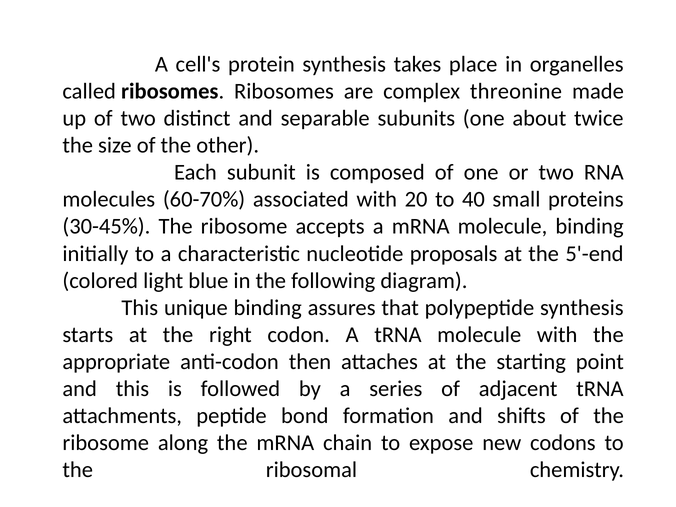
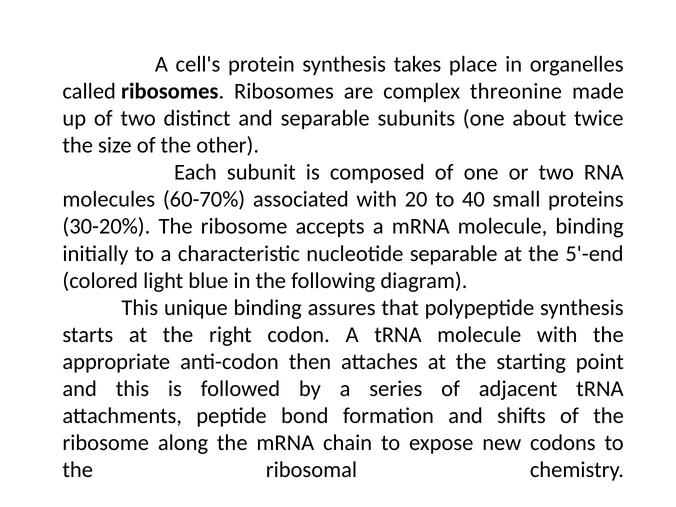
30-45%: 30-45% -> 30-20% (106, 227)
nucleotide proposals: proposals -> separable (454, 254)
